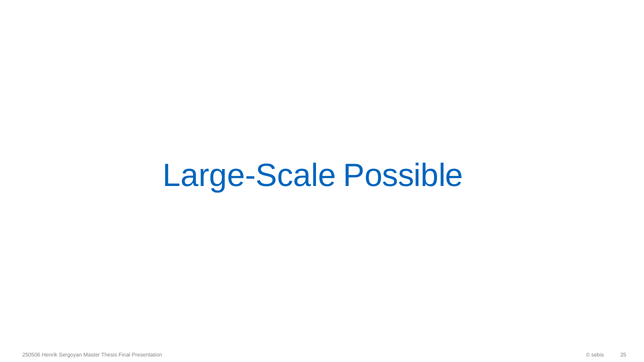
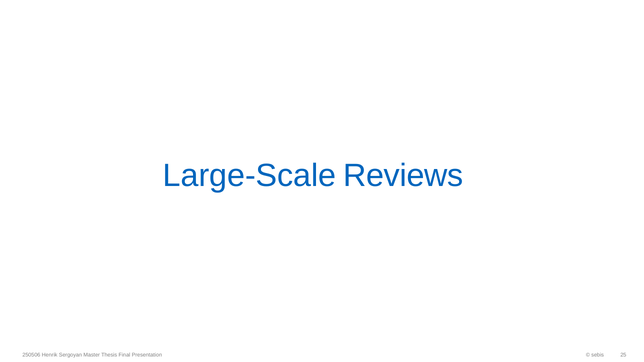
Possible: Possible -> Reviews (403, 176)
